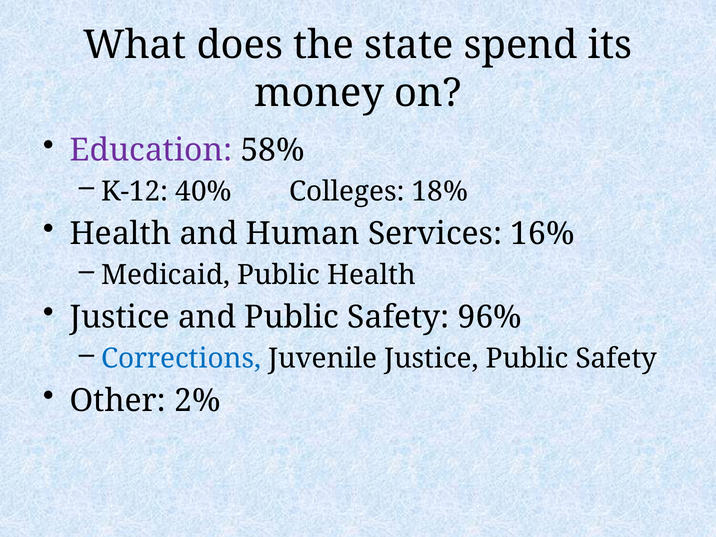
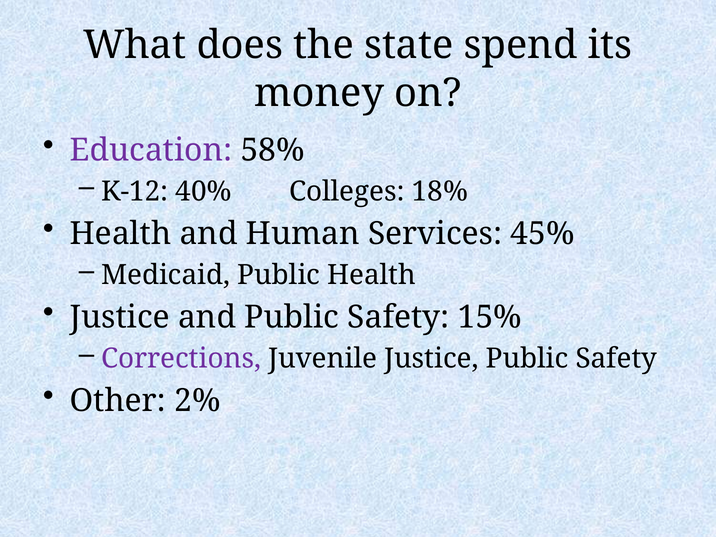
16%: 16% -> 45% (543, 234)
96%: 96% -> 15% (490, 317)
Corrections colour: blue -> purple (181, 358)
